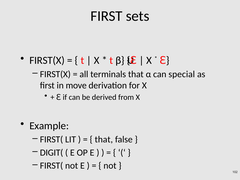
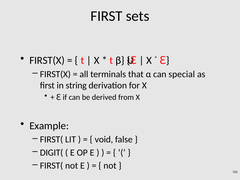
move: move -> string (76, 85)
that: that -> void (104, 139)
